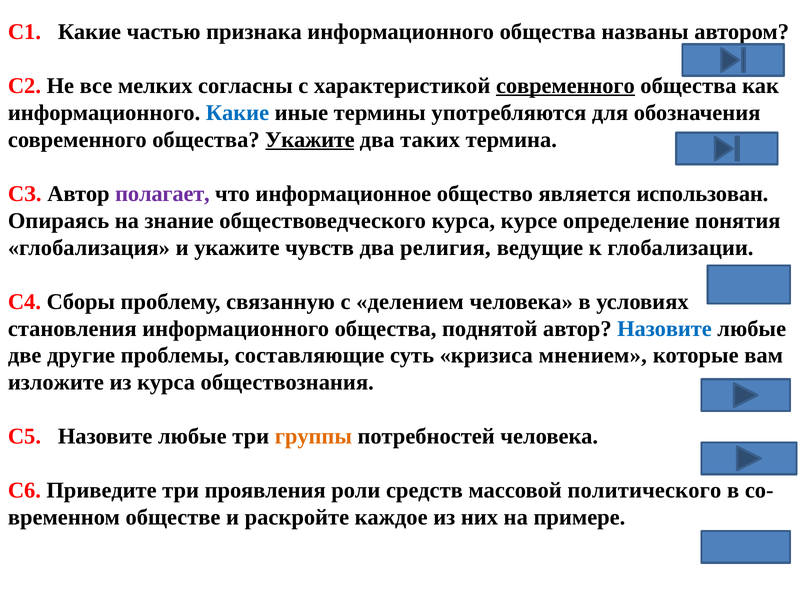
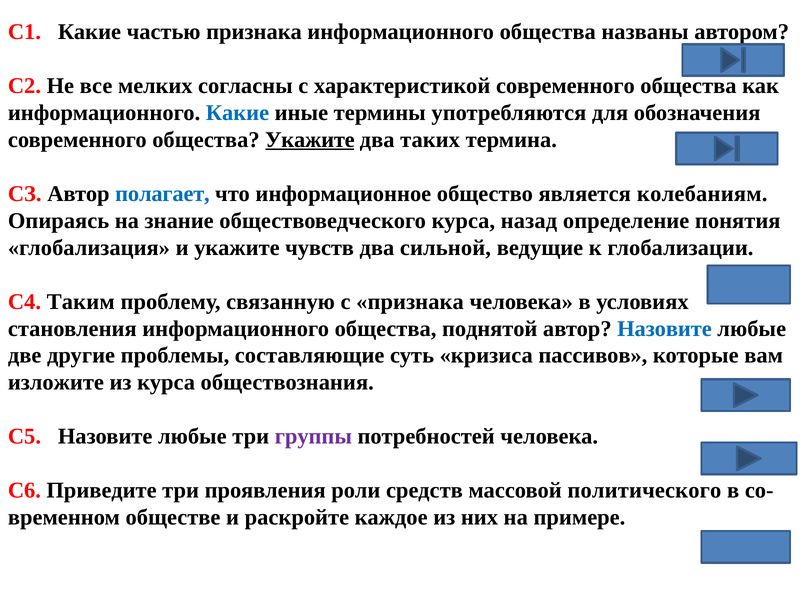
современного underline: present -> none (565, 86)
полагает colour: purple -> blue (162, 194)
использован: использован -> колебаниям (702, 194)
курсе: курсе -> назад (529, 221)
религия: религия -> сильной (445, 248)
Сборы: Сборы -> Таким (81, 301)
с делением: делением -> признака (410, 301)
мнением: мнением -> пассивов (593, 355)
группы colour: orange -> purple (313, 436)
